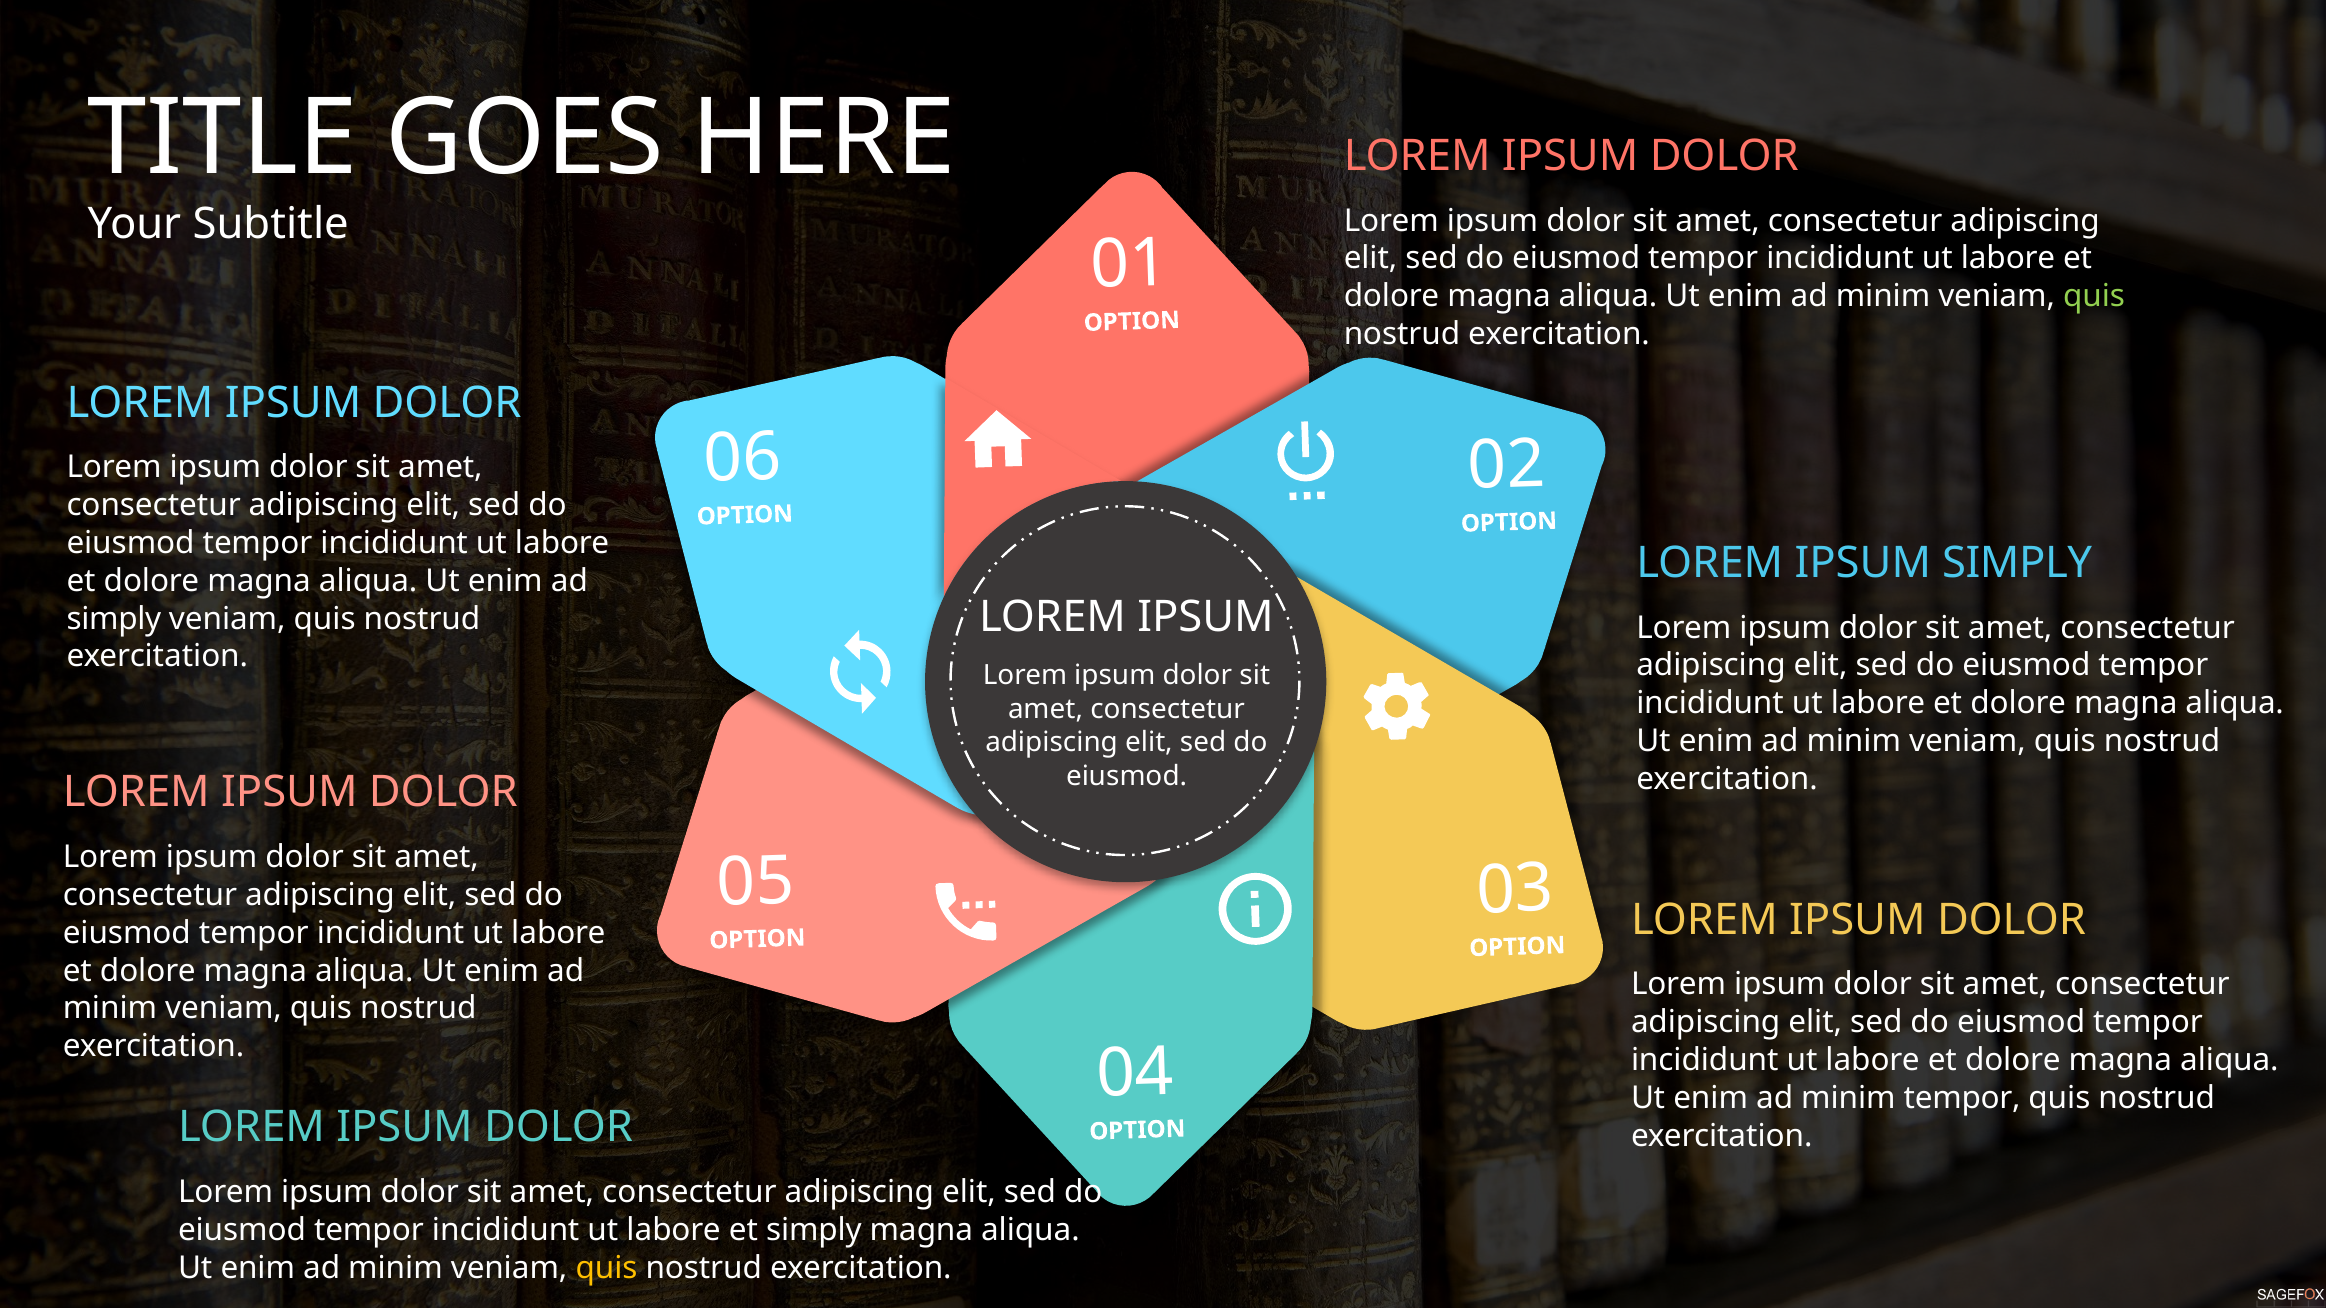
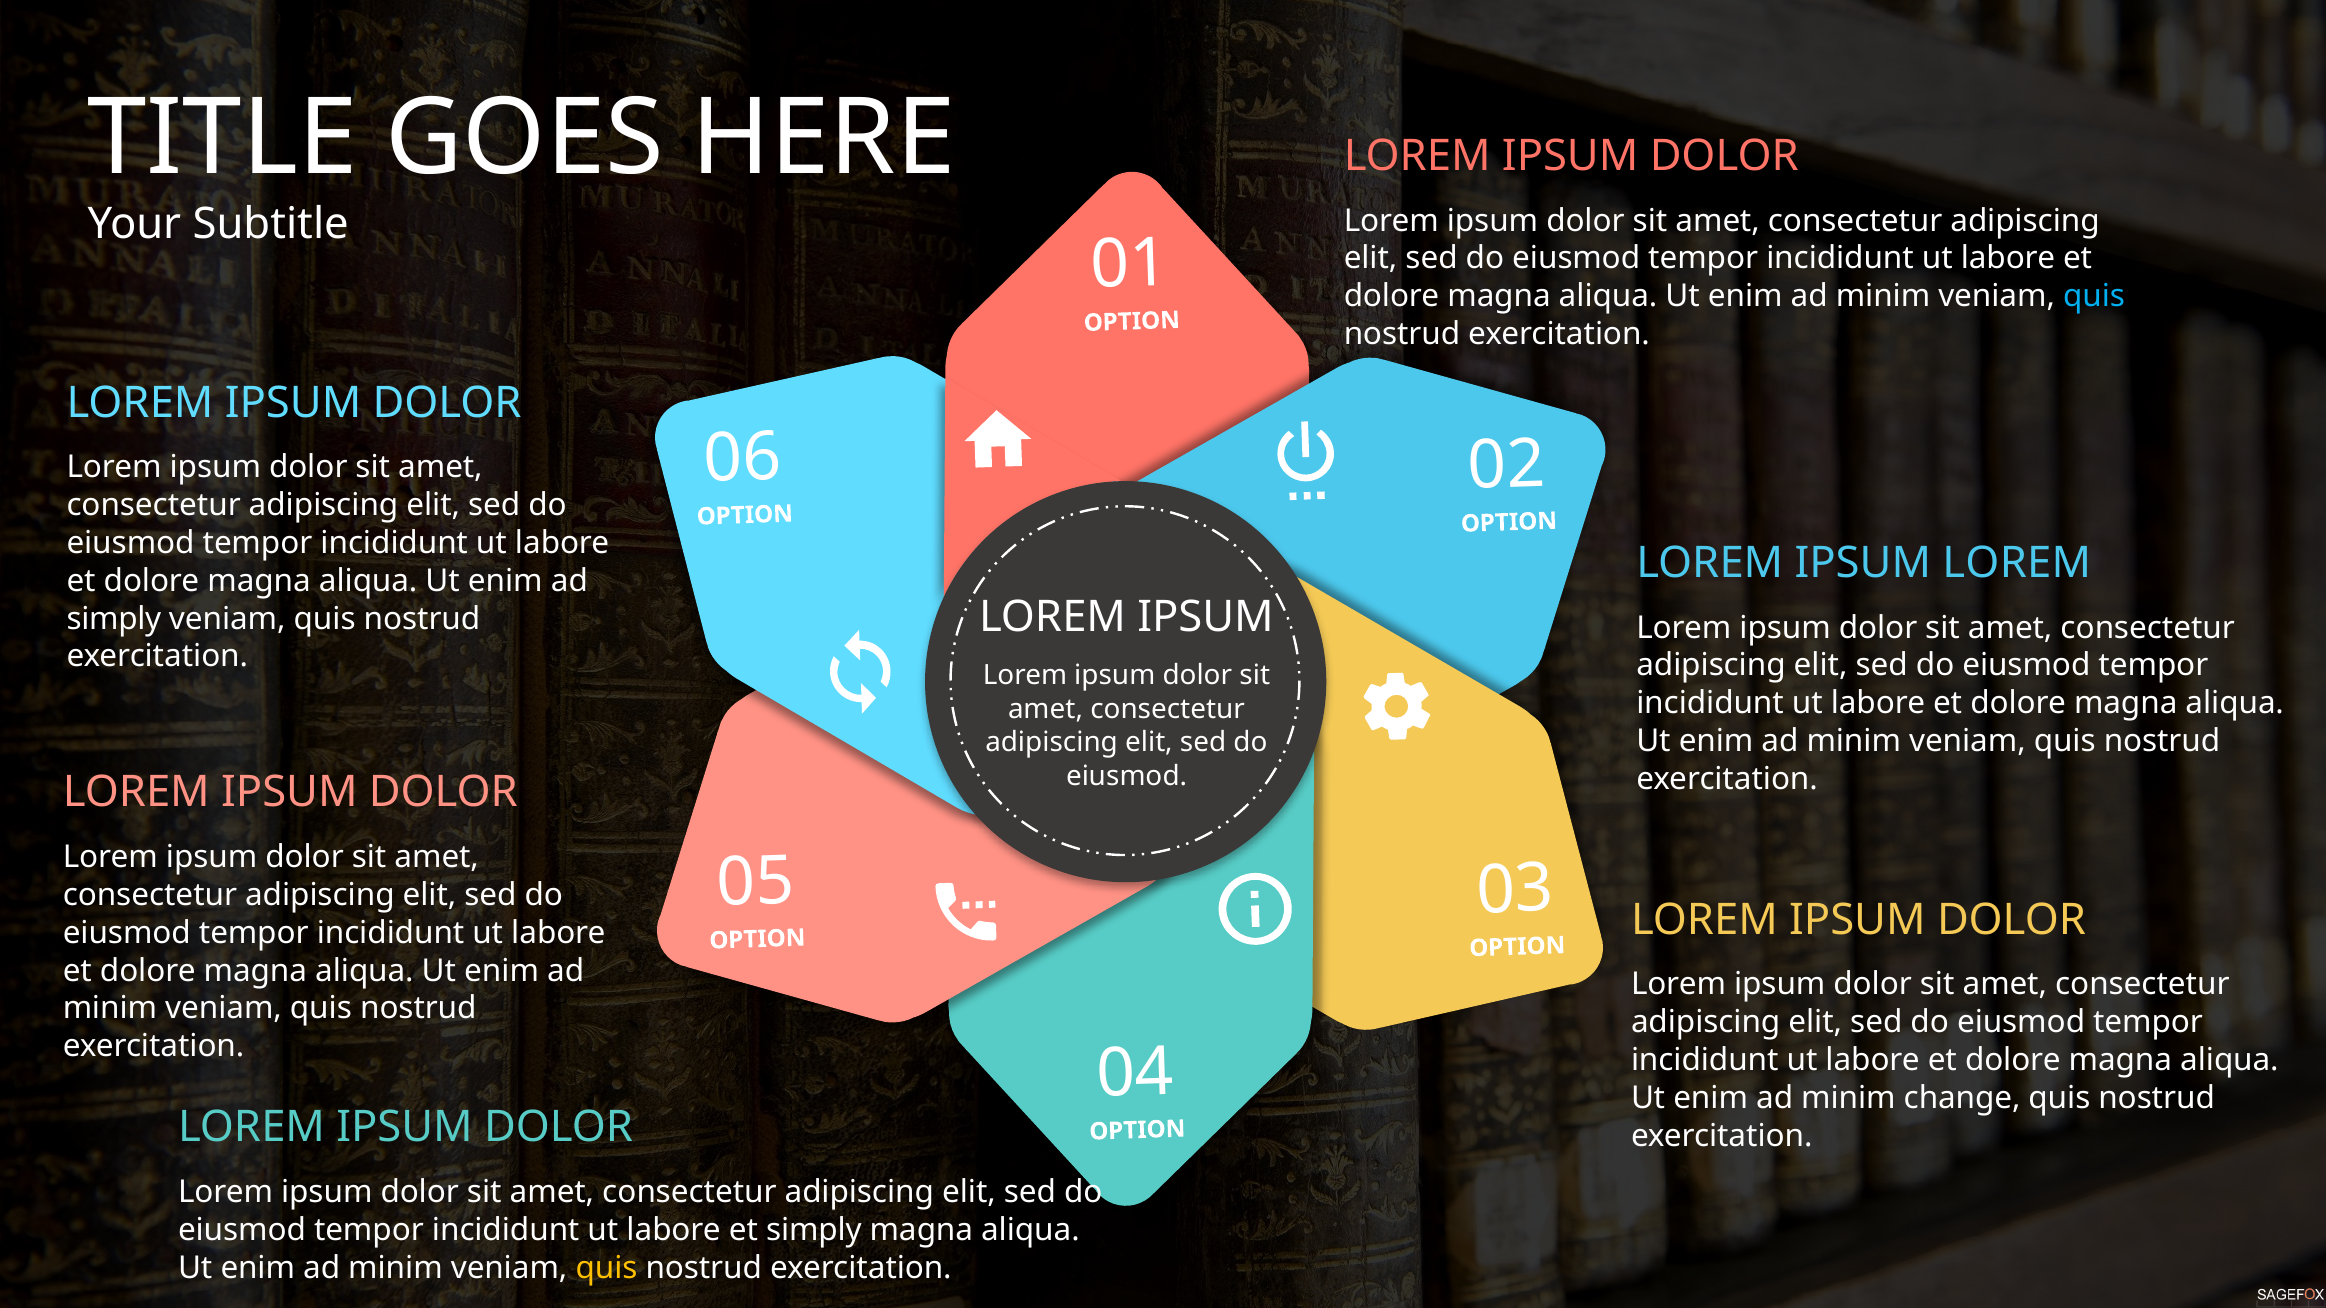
quis colour: light green -> light blue (2094, 296)
SIMPLY: SIMPLY -> LOREM (2017, 563)
minim tempor: tempor -> change (1962, 1098)
